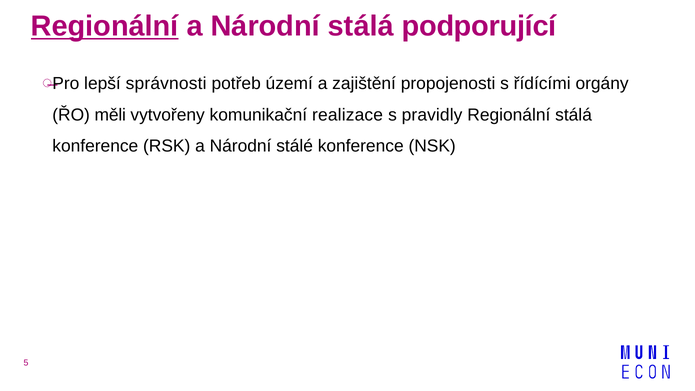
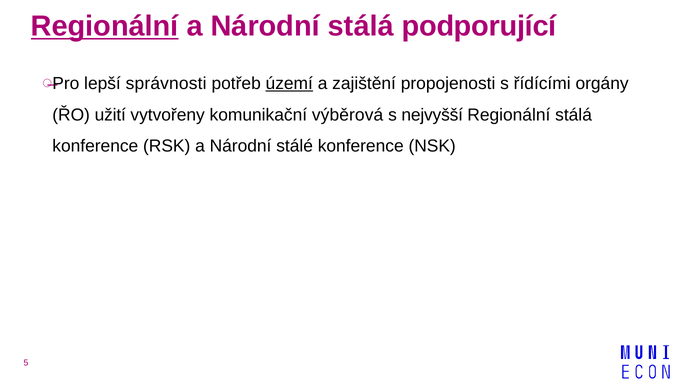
území underline: none -> present (289, 84)
měli: měli -> užití (110, 115)
realizace: realizace -> výběrová (348, 115)
pravidly: pravidly -> nejvyšší (432, 115)
